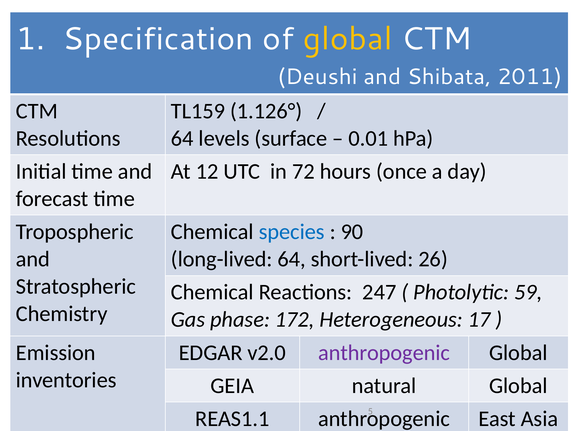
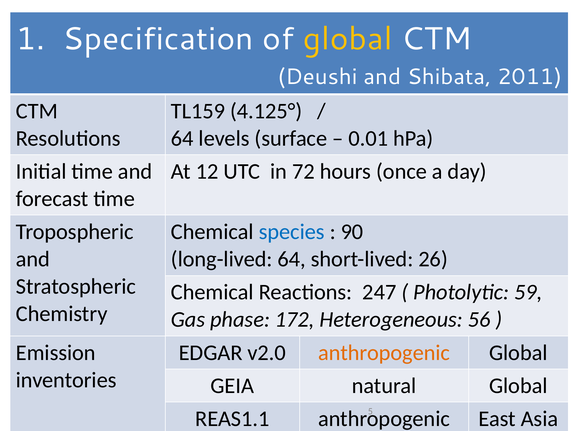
1.126°: 1.126° -> 4.125° (266, 111)
17: 17 -> 56 (479, 320)
anthropogenic colour: purple -> orange (384, 353)
